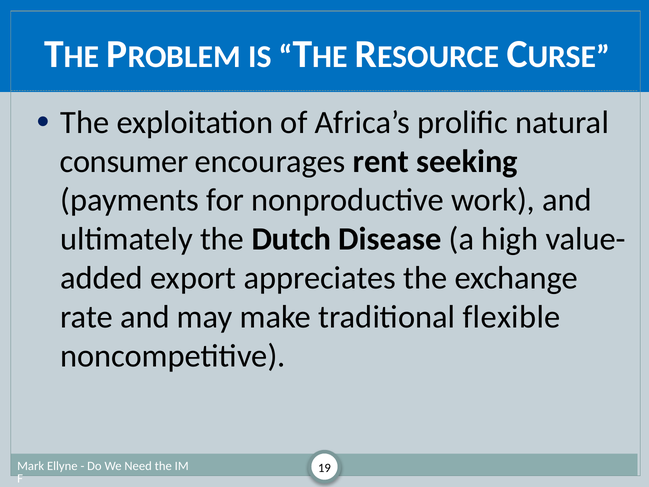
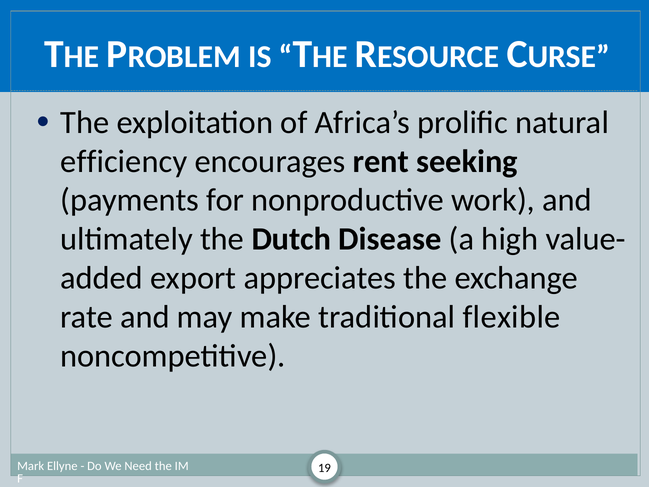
consumer: consumer -> efficiency (124, 161)
